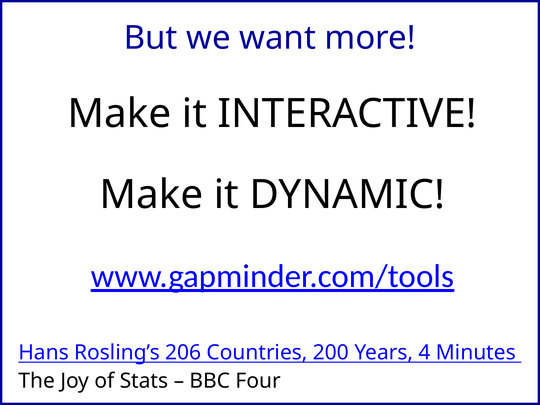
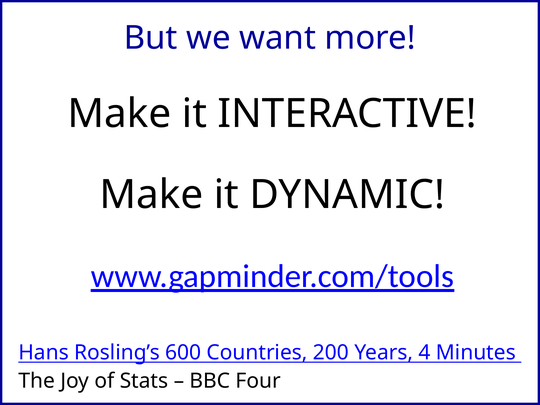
206: 206 -> 600 (183, 353)
